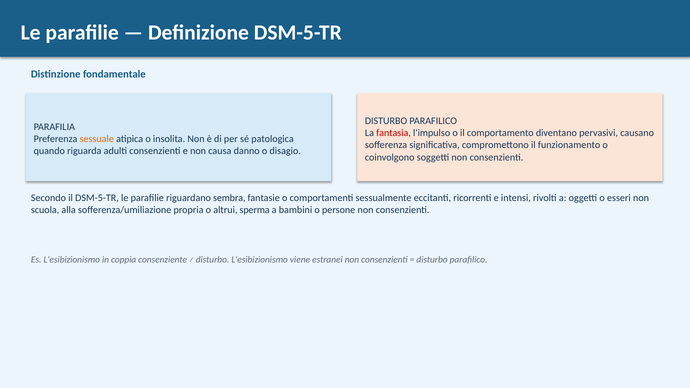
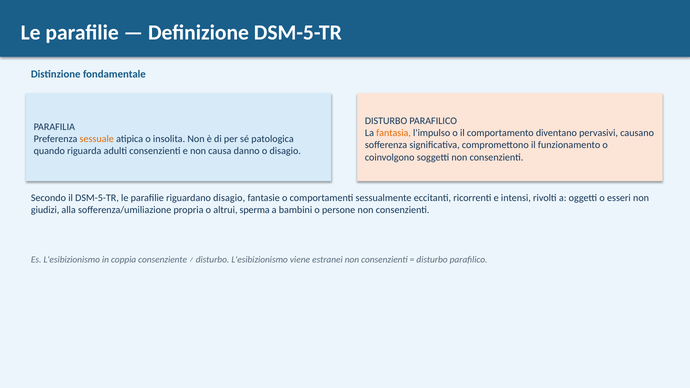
fantasia colour: red -> orange (394, 133)
riguardano sembra: sembra -> disagio (229, 198)
scuola: scuola -> giudizi (45, 210)
